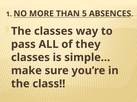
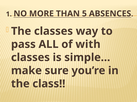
they: they -> with (88, 45)
